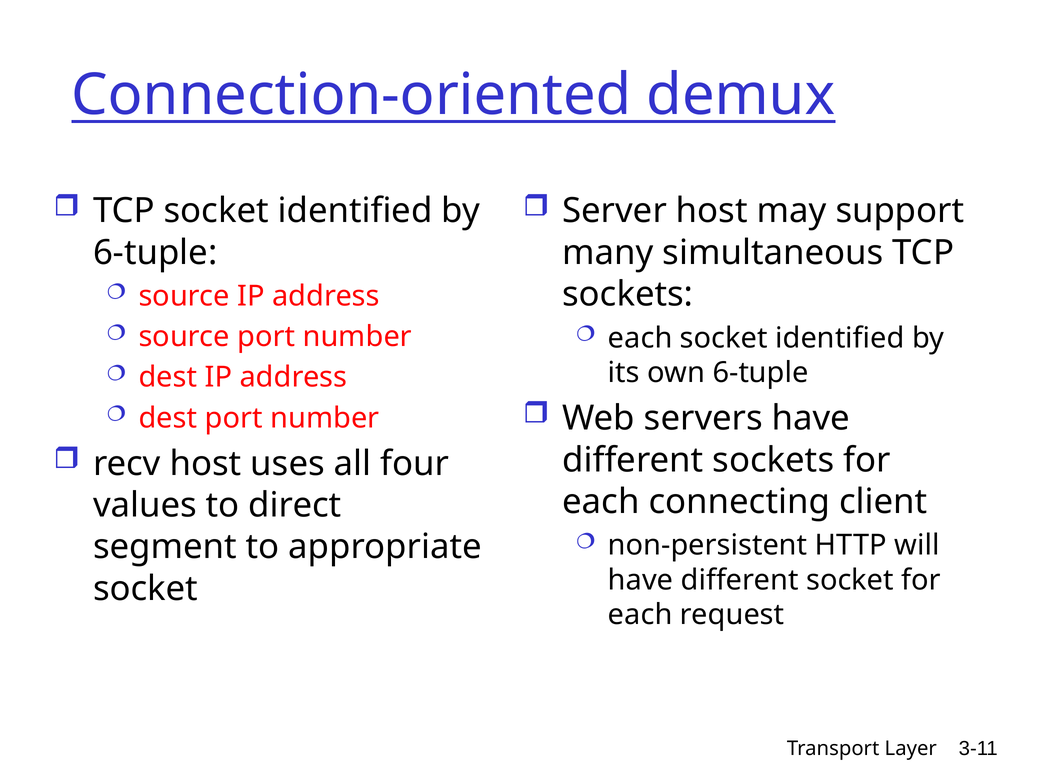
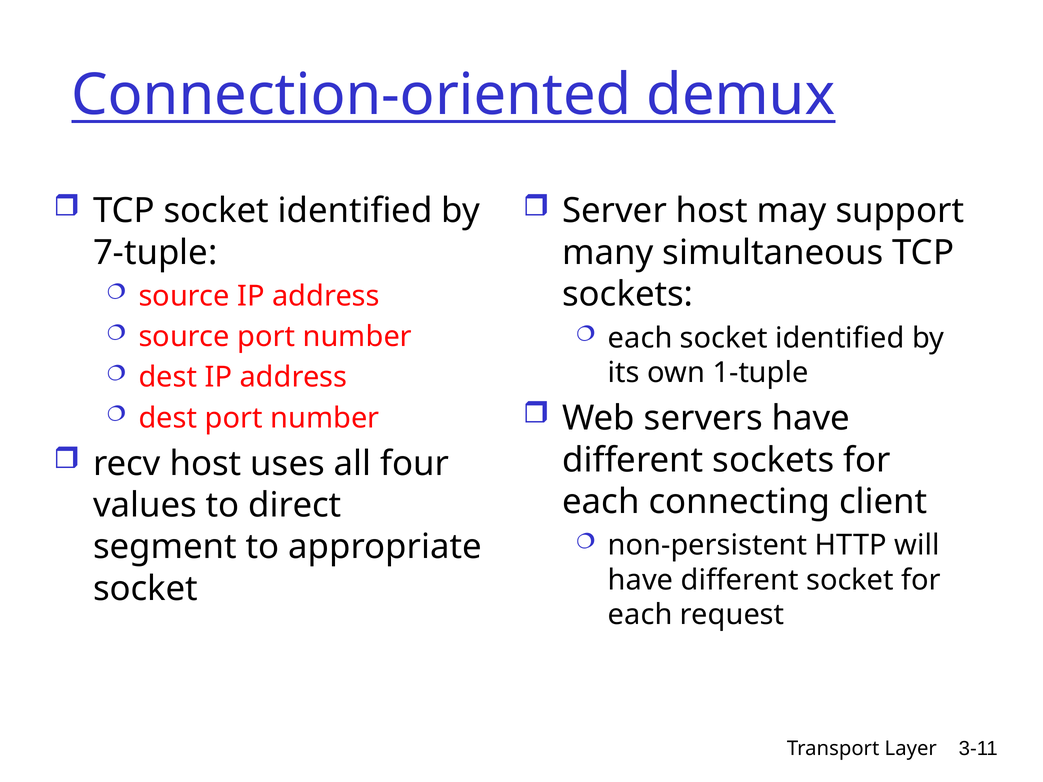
6-tuple: 6-tuple -> 7-tuple (155, 253)
own 6-tuple: 6-tuple -> 1-tuple (761, 373)
